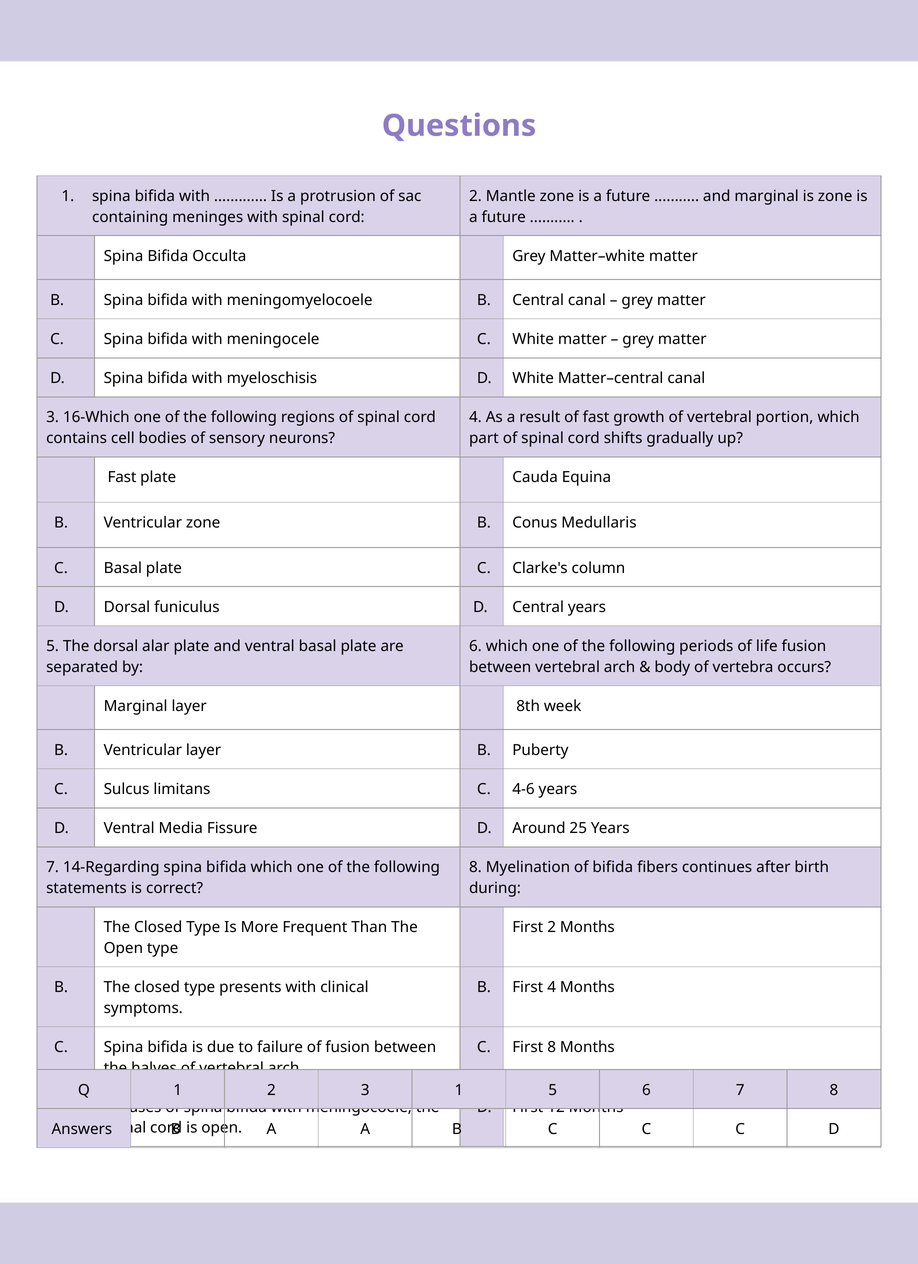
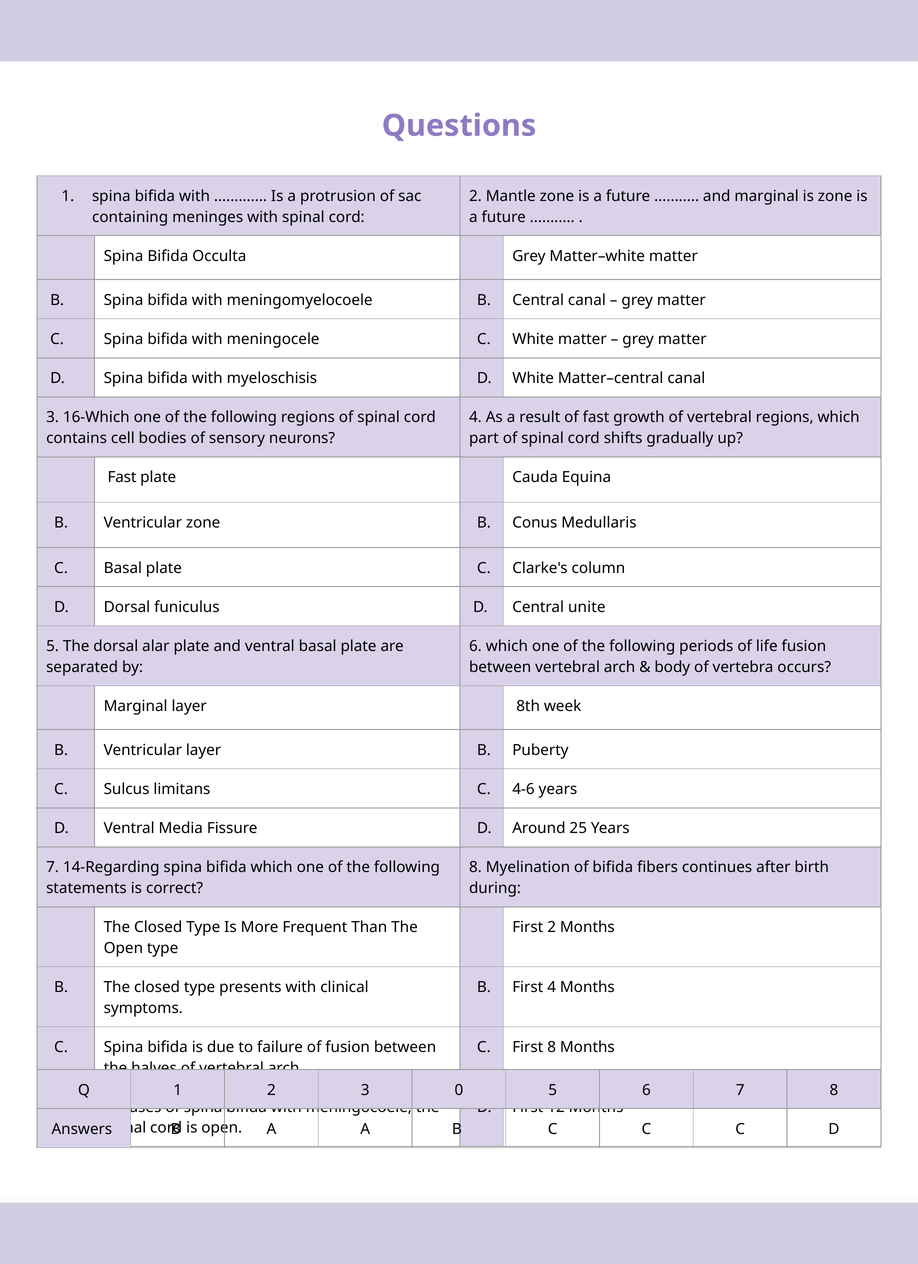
vertebral portion: portion -> regions (785, 418)
Central years: years -> unite (587, 608)
3 1: 1 -> 0 (459, 1091)
